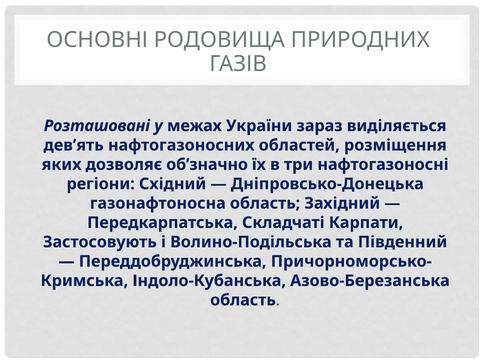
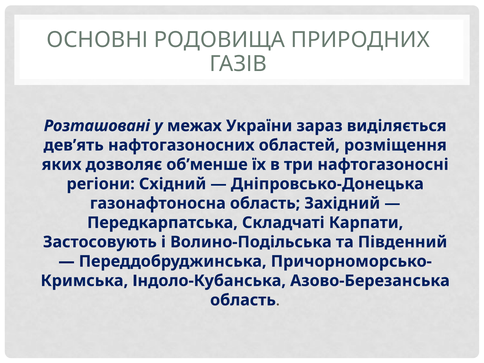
об’значно: об’значно -> об’менше (207, 165)
